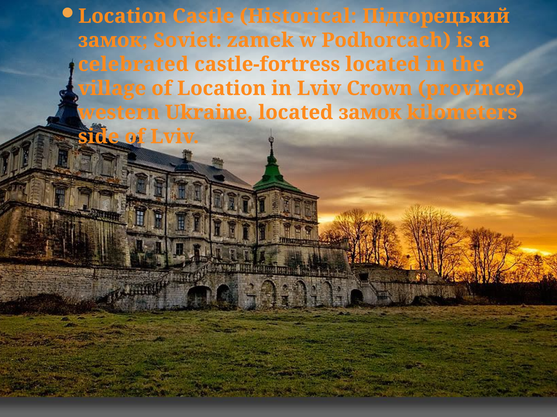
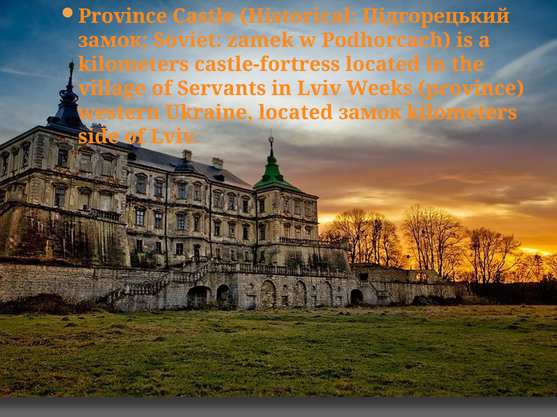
Location: Location -> Province (123, 16)
celebrated: celebrated -> kilometers (133, 64)
of Location: Location -> Servants (222, 89)
Crown: Crown -> Weeks (380, 89)
